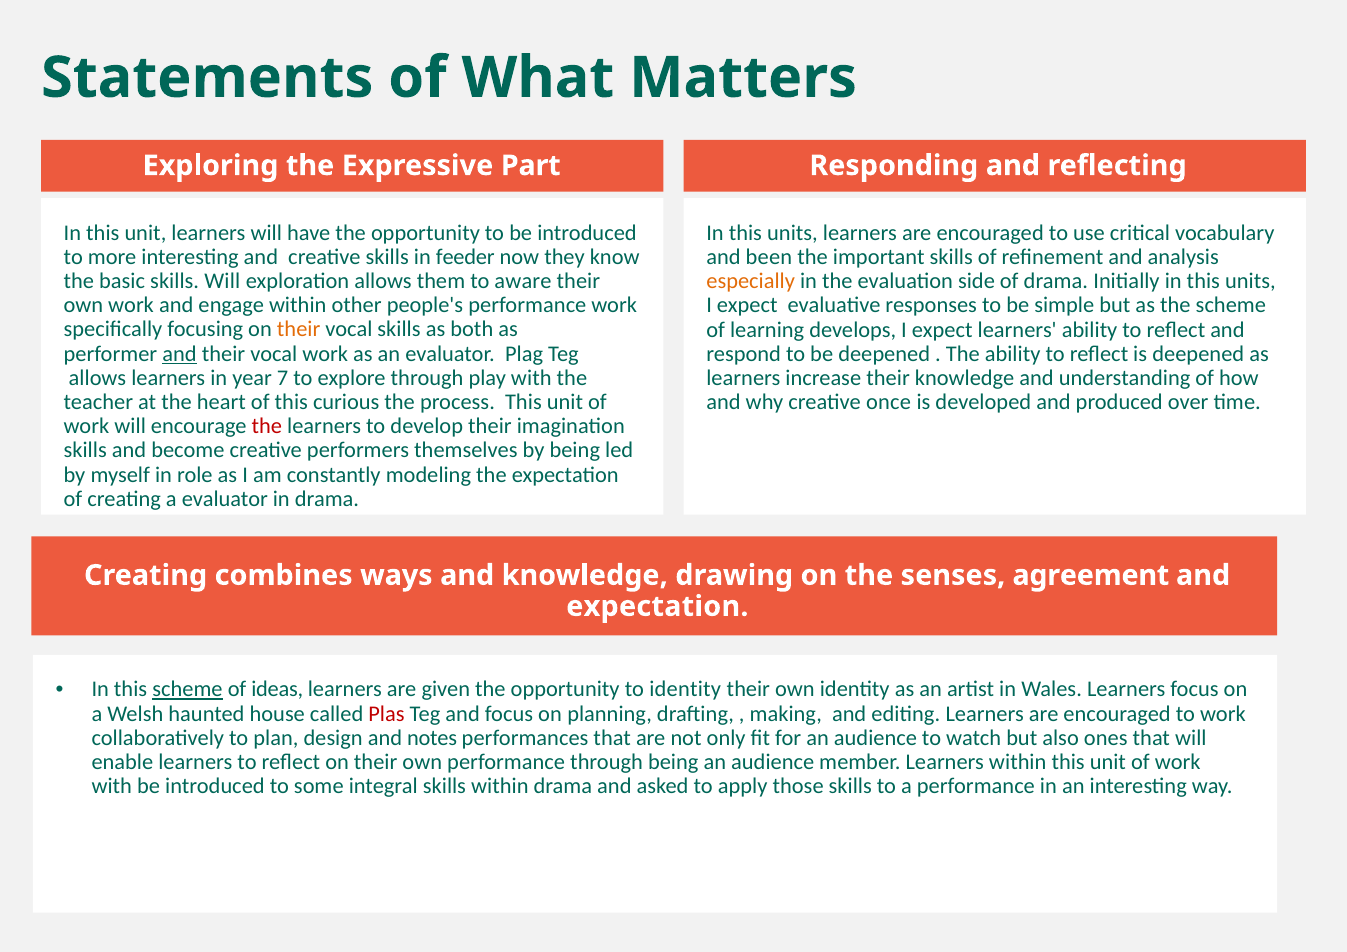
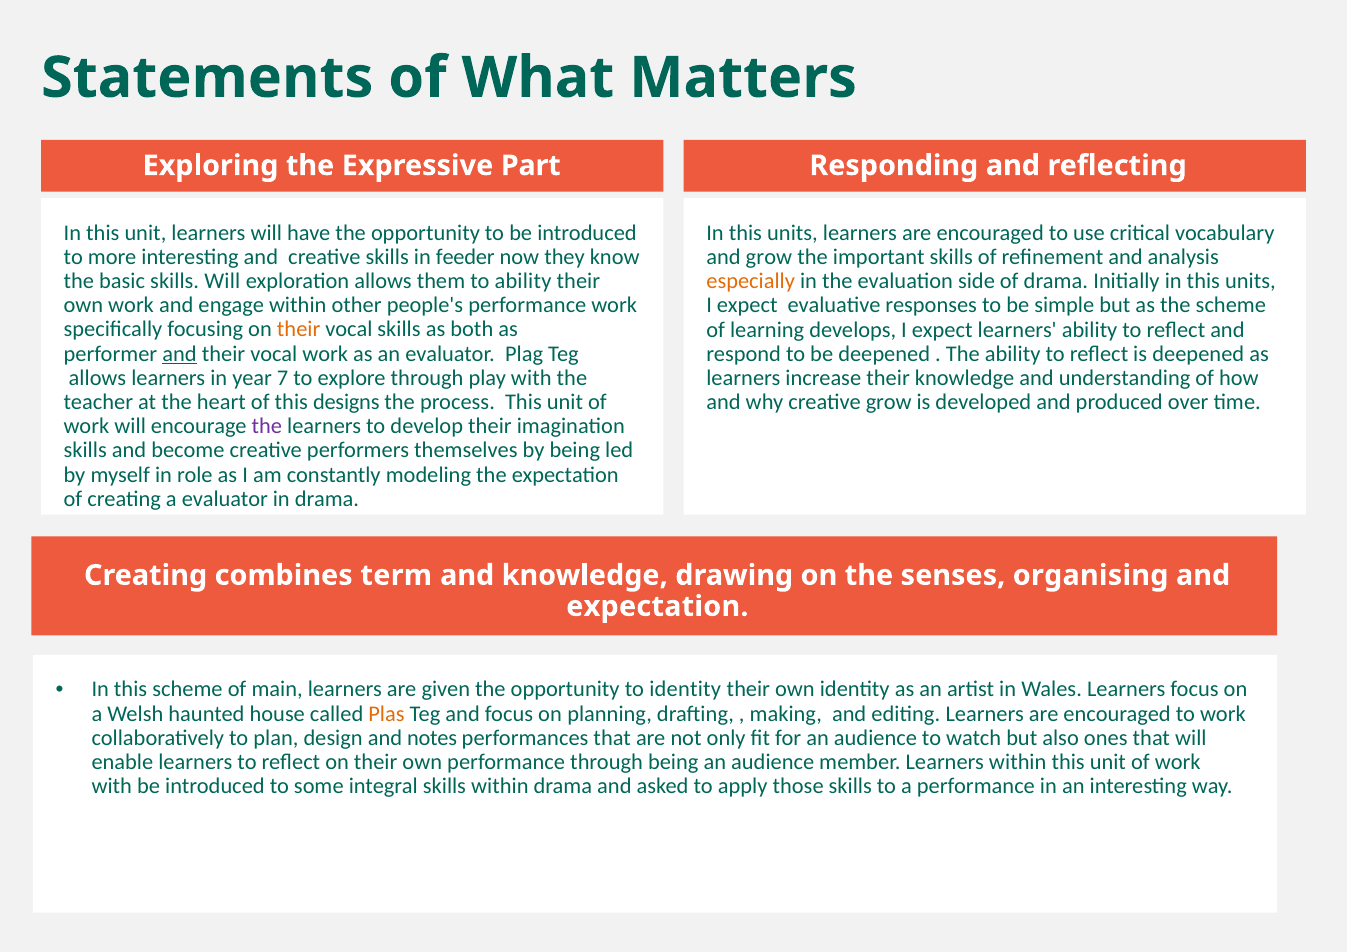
and been: been -> grow (769, 257)
to aware: aware -> ability (523, 281)
curious: curious -> designs (346, 402)
creative once: once -> grow (889, 403)
the colour: red -> purple (267, 427)
ways: ways -> term (396, 576)
agreement: agreement -> organising (1091, 576)
scheme underline: present -> none (187, 690)
ideas: ideas -> main (277, 690)
Plas colour: red -> orange (386, 714)
